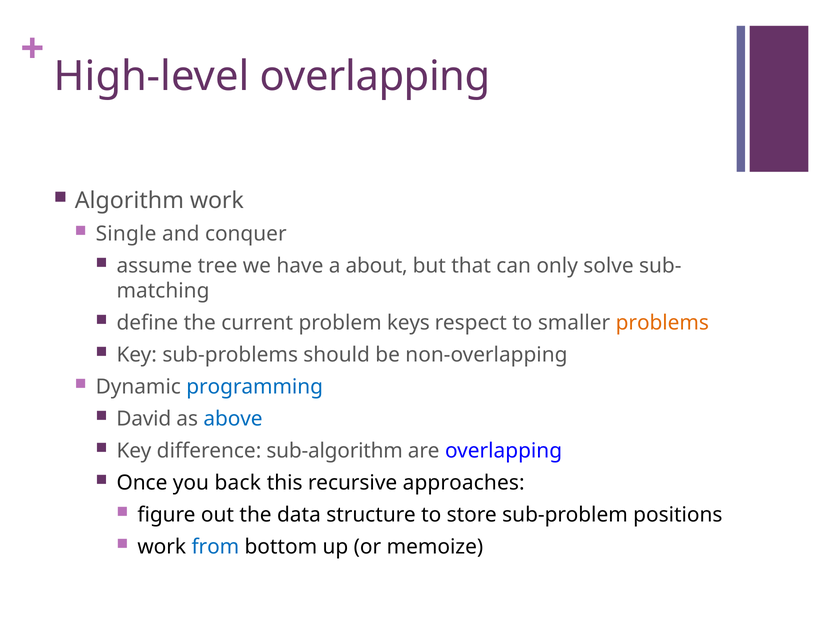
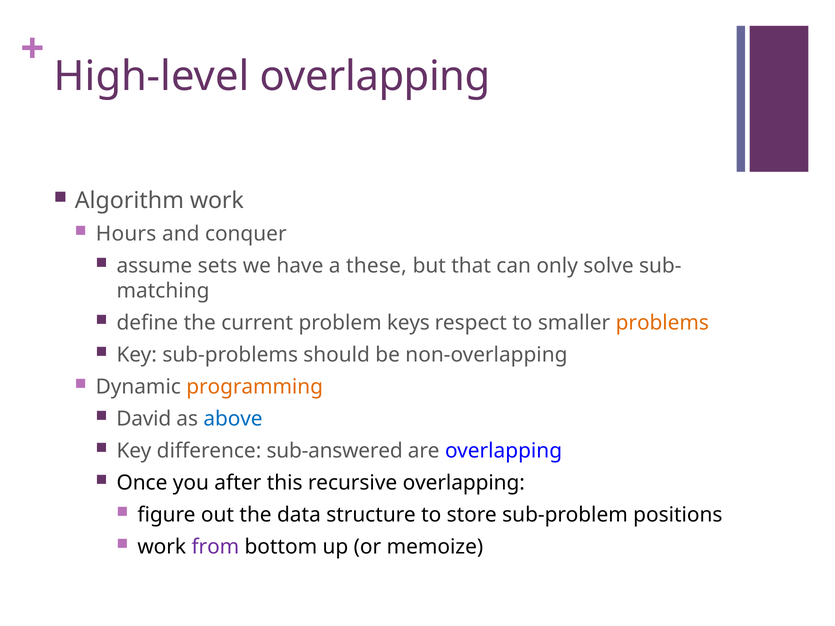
Single: Single -> Hours (126, 234)
tree: tree -> sets (218, 266)
about: about -> these (376, 266)
programming colour: blue -> orange (255, 387)
sub-algorithm: sub-algorithm -> sub-answered (335, 451)
back: back -> after (238, 483)
recursive approaches: approaches -> overlapping (464, 483)
from colour: blue -> purple (215, 547)
